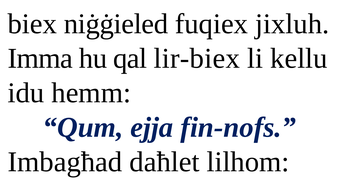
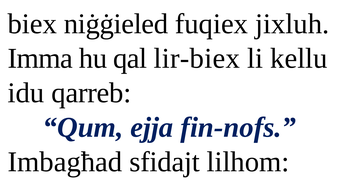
hemm: hemm -> qarreb (91, 93)
daħlet: daħlet -> sfidajt (165, 162)
